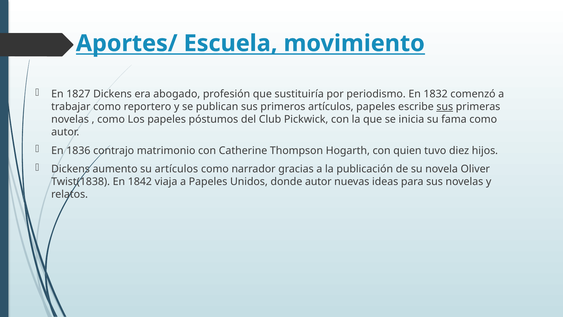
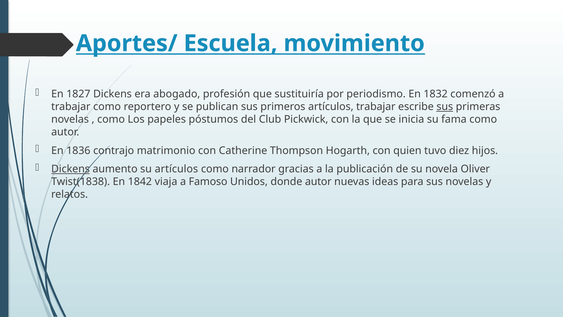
artículos papeles: papeles -> trabajar (376, 107)
Dickens underline: none -> present (71, 169)
a Papeles: Papeles -> Famoso (208, 182)
